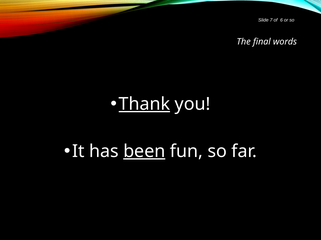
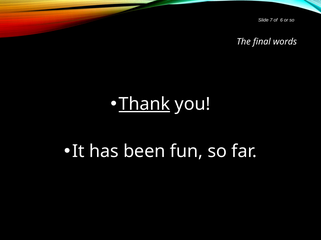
been underline: present -> none (144, 152)
